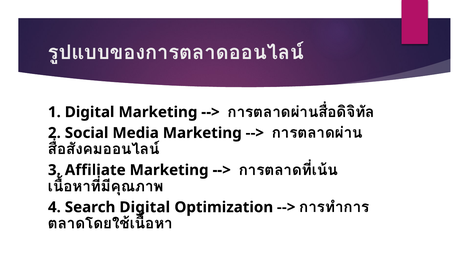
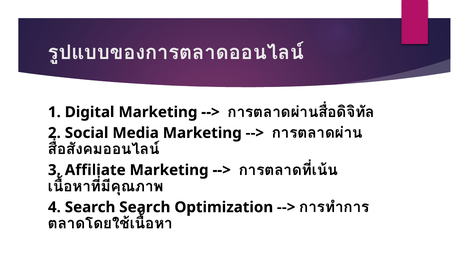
Search Digital: Digital -> Search (145, 207)
